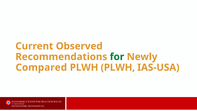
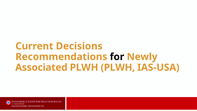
Observed: Observed -> Decisions (79, 46)
for colour: green -> black (117, 57)
Compared: Compared -> Associated (41, 67)
